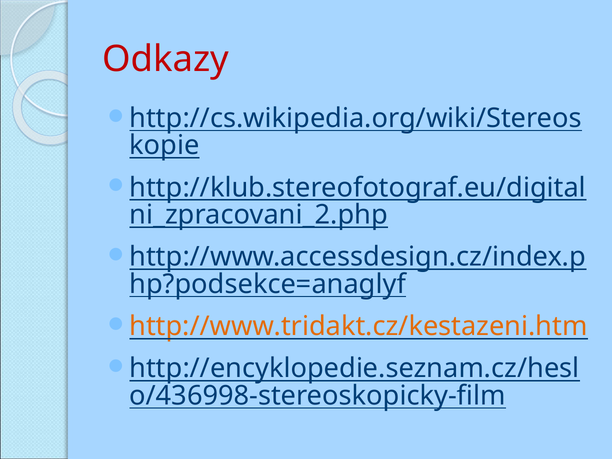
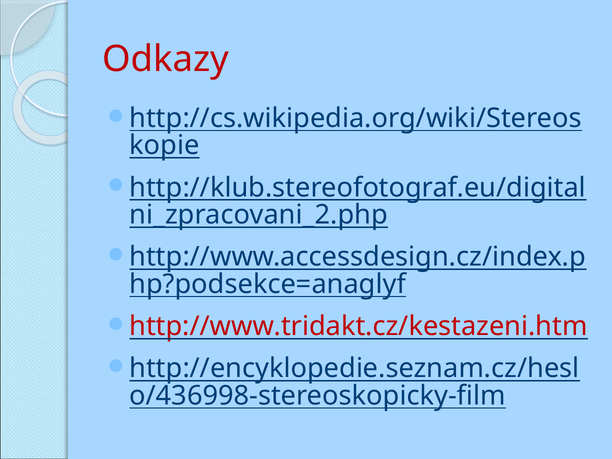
http://www.tridakt.cz/kestazeni.htm colour: orange -> red (358, 326)
